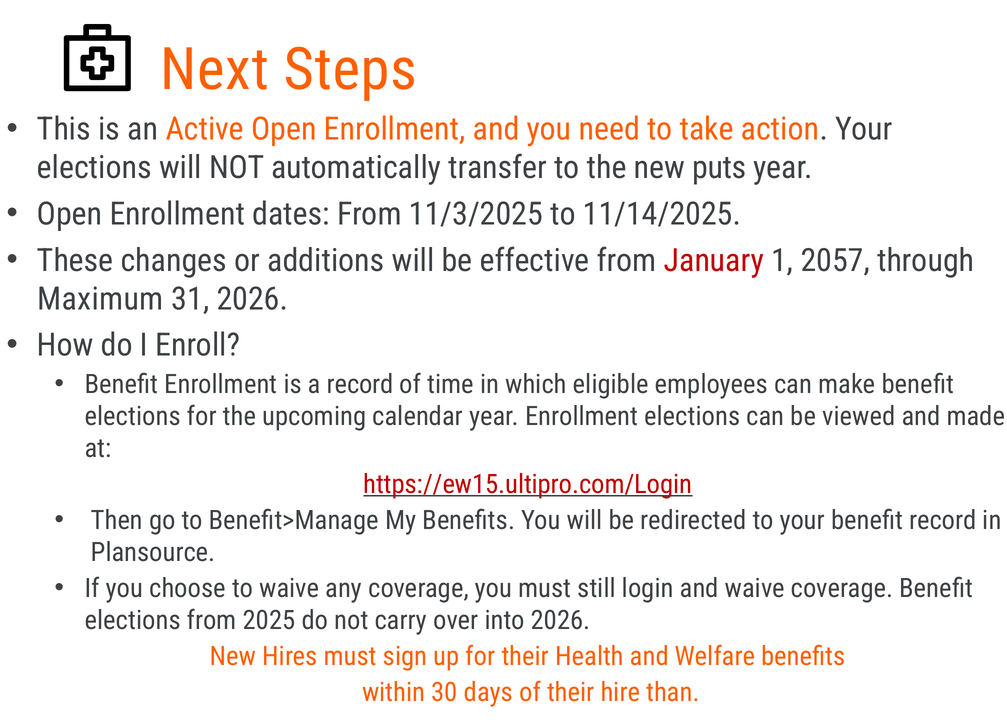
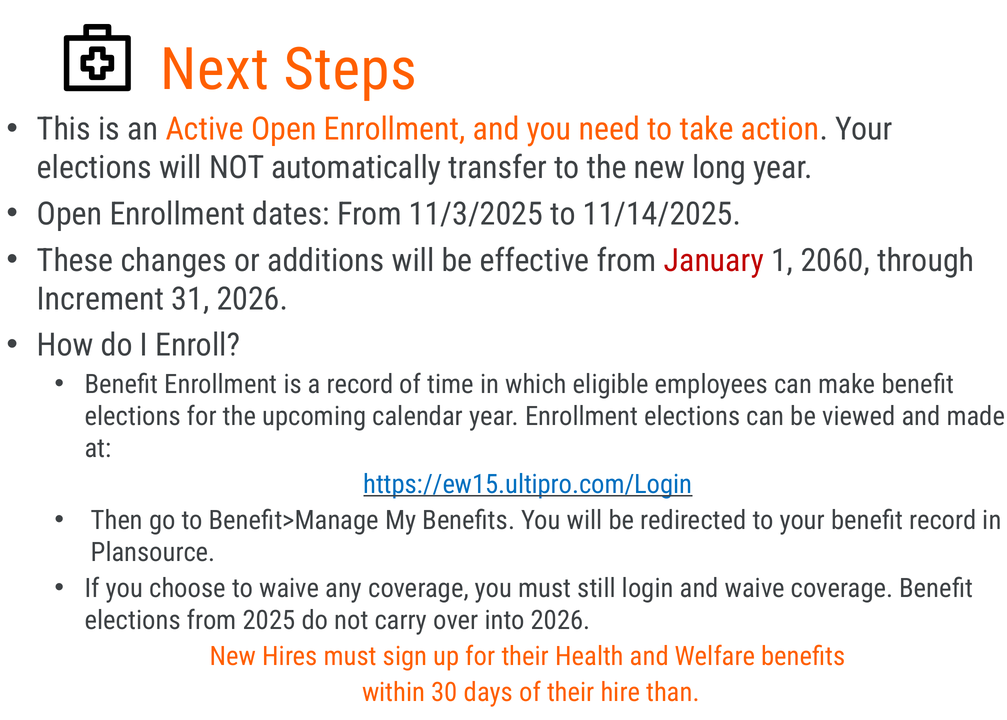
puts: puts -> long (719, 168)
2057: 2057 -> 2060 (835, 260)
Maximum: Maximum -> Increment (101, 299)
https://ew15.ultipro.com/Login colour: red -> blue (528, 484)
